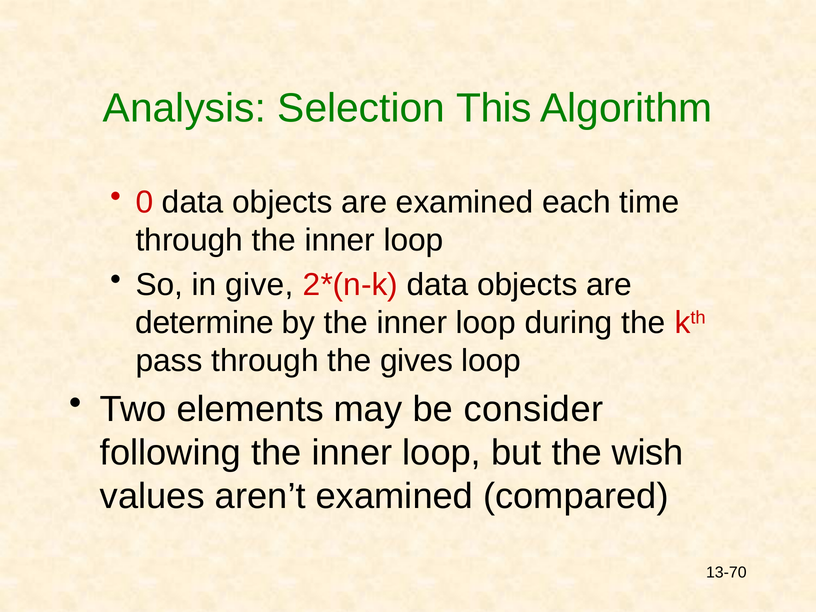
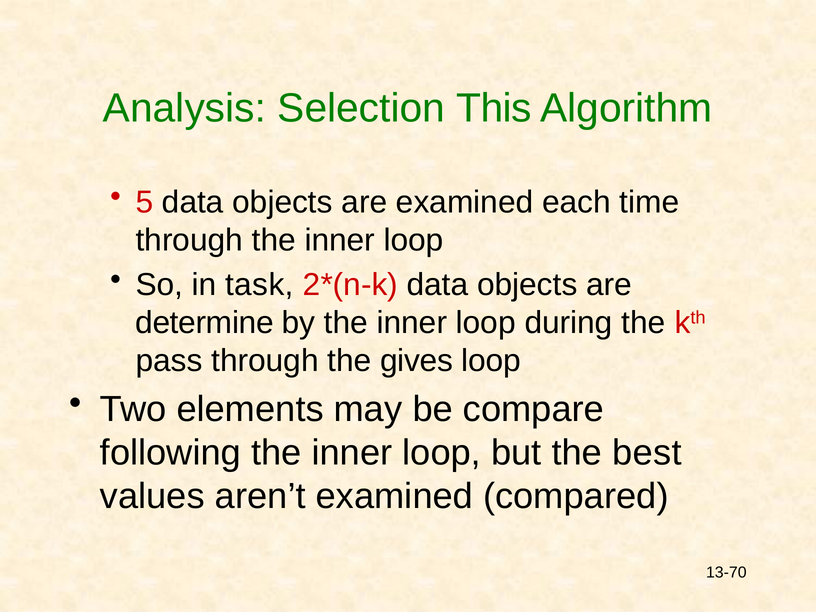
0: 0 -> 5 (144, 202)
give: give -> task (259, 285)
consider: consider -> compare (533, 409)
wish: wish -> best (647, 453)
